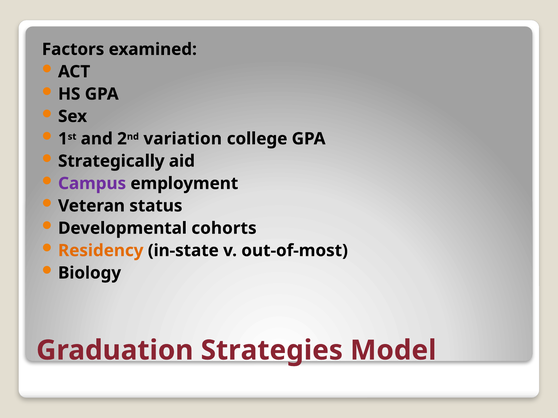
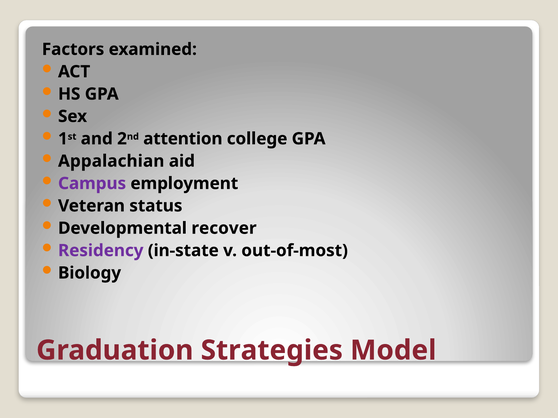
variation: variation -> attention (183, 139)
Strategically: Strategically -> Appalachian (111, 161)
cohorts: cohorts -> recover (224, 228)
Residency colour: orange -> purple (101, 251)
